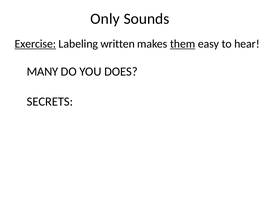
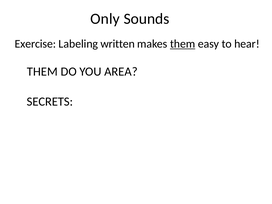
Exercise underline: present -> none (35, 44)
MANY: MANY -> THEM (42, 72)
DOES: DOES -> AREA (121, 72)
